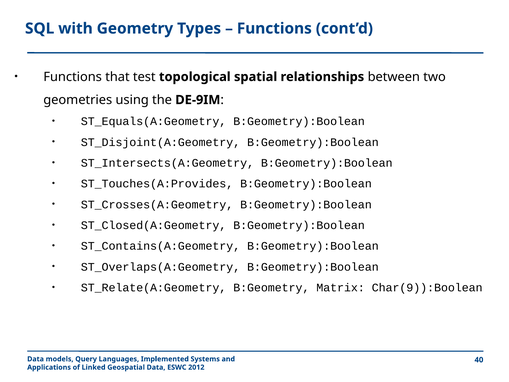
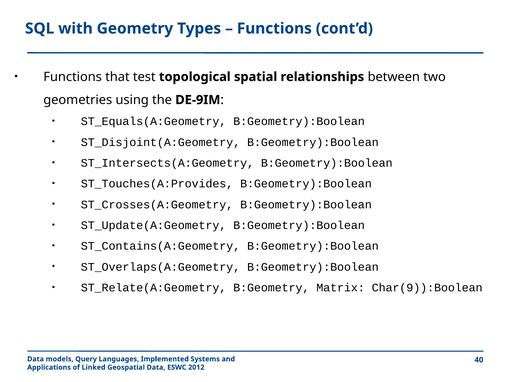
ST_Closed(A:Geometry: ST_Closed(A:Geometry -> ST_Update(A:Geometry (154, 225)
